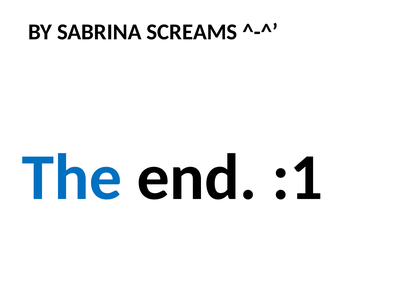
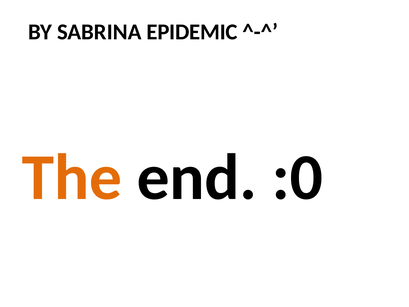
SCREAMS: SCREAMS -> EPIDEMIC (192, 32)
The colour: blue -> orange (72, 177)
:1: :1 -> :0 (297, 177)
